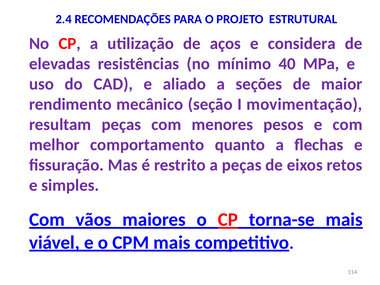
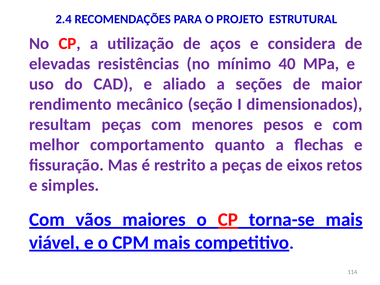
movimentação: movimentação -> dimensionados (304, 104)
